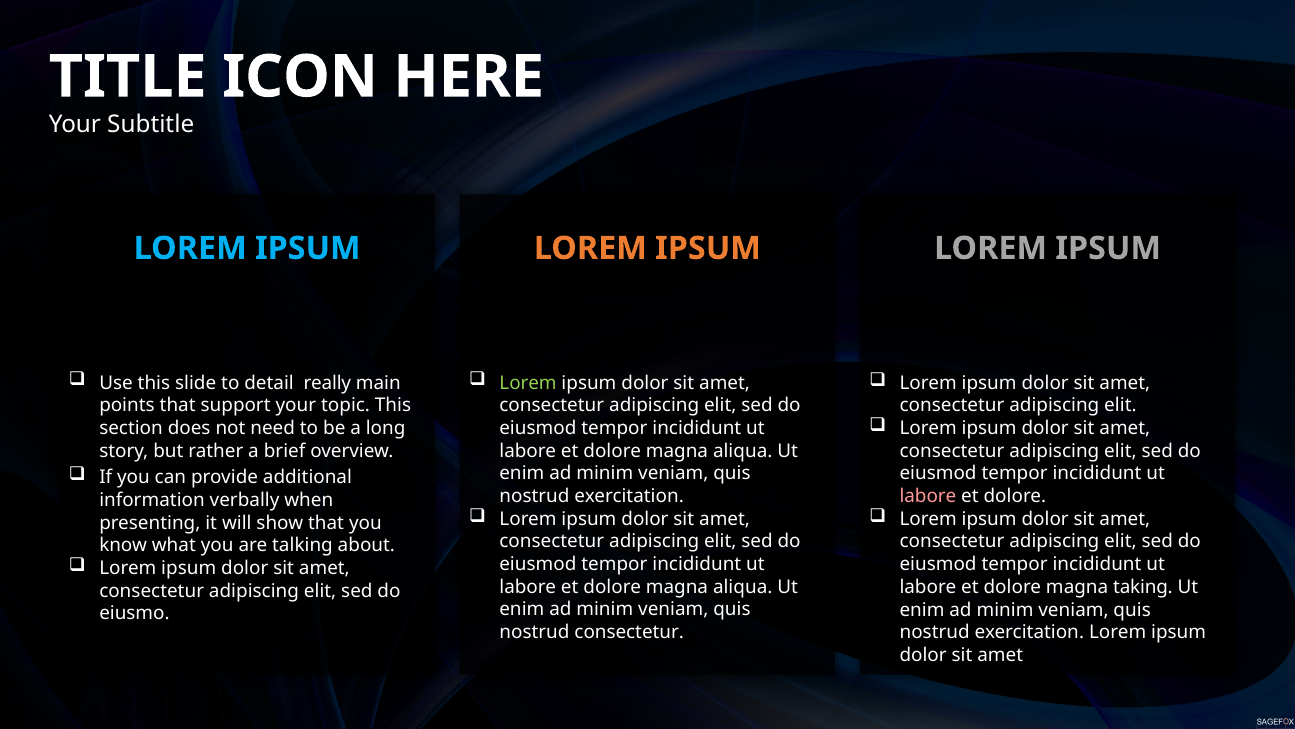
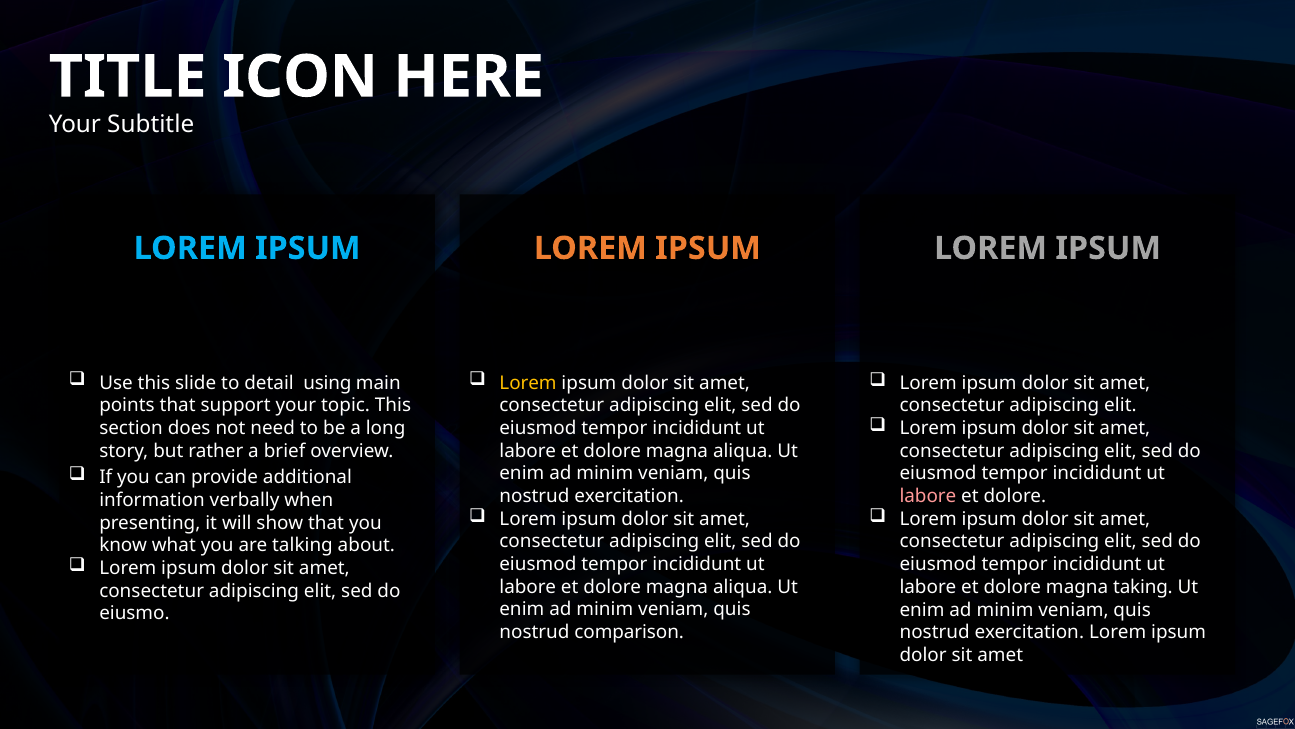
really: really -> using (327, 383)
Lorem colour: light green -> yellow (528, 383)
nostrud consectetur: consectetur -> comparison (629, 632)
